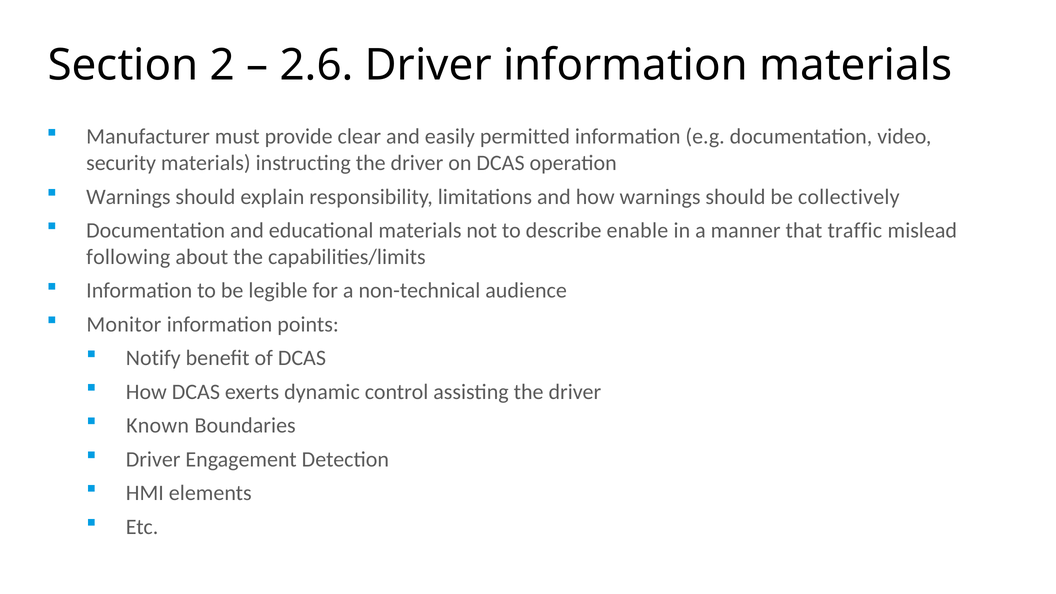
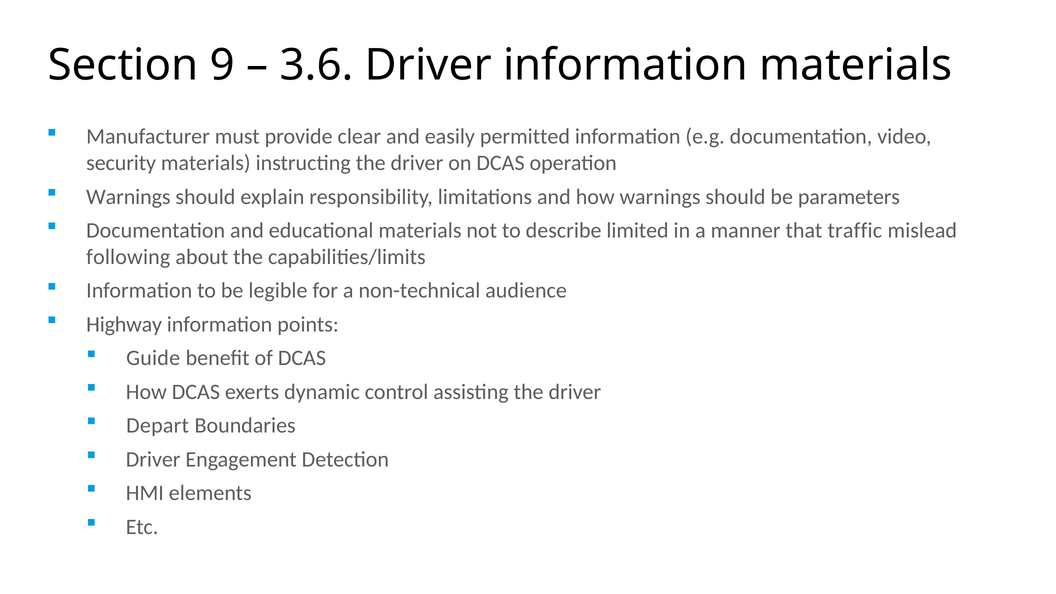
2: 2 -> 9 (222, 65)
2.6: 2.6 -> 3.6 (317, 65)
collectively: collectively -> parameters (849, 197)
enable: enable -> limited (638, 231)
Monitor: Monitor -> Highway (124, 324)
Notify: Notify -> Guide (153, 358)
Known: Known -> Depart (158, 426)
